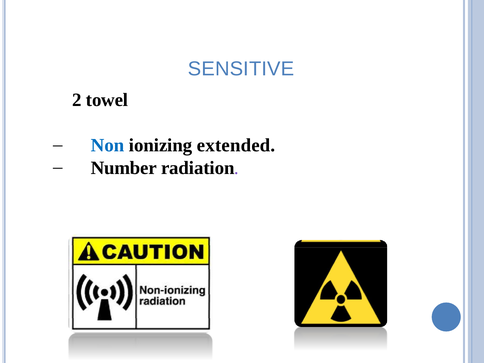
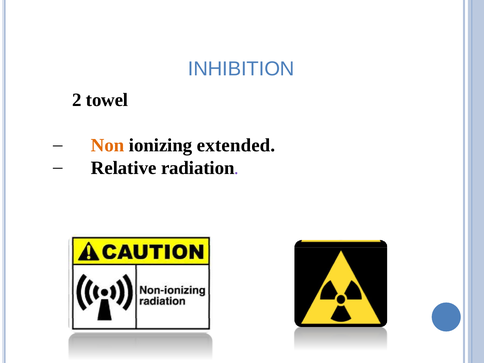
SENSITIVE: SENSITIVE -> INHIBITION (241, 69)
Non colour: blue -> orange (108, 145)
Number: Number -> Relative (124, 168)
